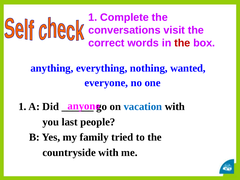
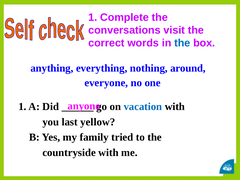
the colour: red -> blue (182, 43)
wanted: wanted -> around (188, 68)
people: people -> yellow (98, 122)
